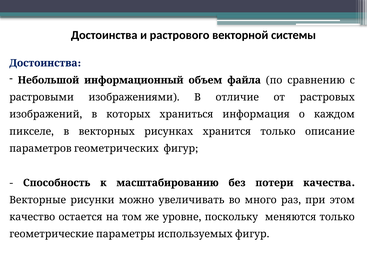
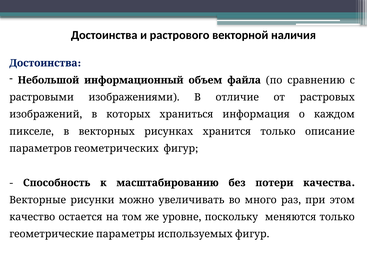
системы: системы -> наличия (293, 35)
